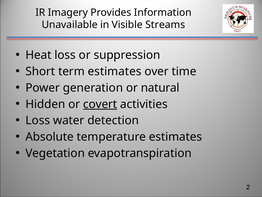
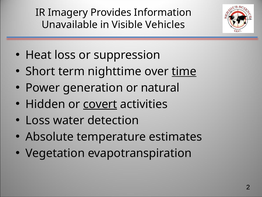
Streams: Streams -> Vehicles (165, 25)
term estimates: estimates -> nighttime (115, 71)
time underline: none -> present (184, 71)
